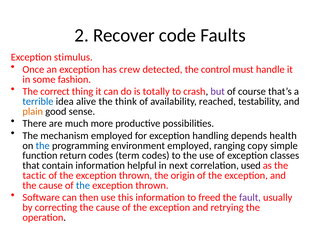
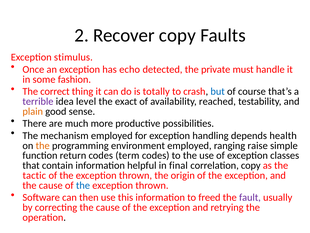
Recover code: code -> copy (177, 35)
crew: crew -> echo (130, 69)
control: control -> private (216, 69)
but colour: purple -> blue (218, 91)
terrible colour: blue -> purple (38, 101)
alive: alive -> level (86, 101)
think: think -> exact (126, 101)
the colour: blue -> orange (43, 145)
copy: copy -> raise (258, 145)
next: next -> final (178, 165)
correlation used: used -> copy (251, 165)
